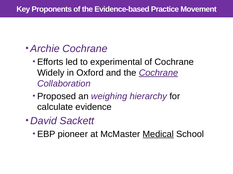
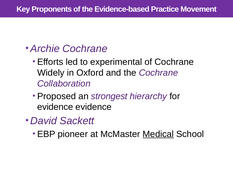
Cochrane underline: present -> none (158, 73)
weighing: weighing -> strongest (109, 97)
calculate: calculate -> evidence (55, 107)
